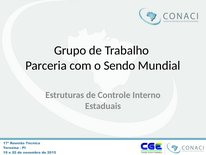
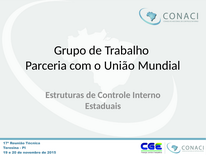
Sendo: Sendo -> União (119, 65)
